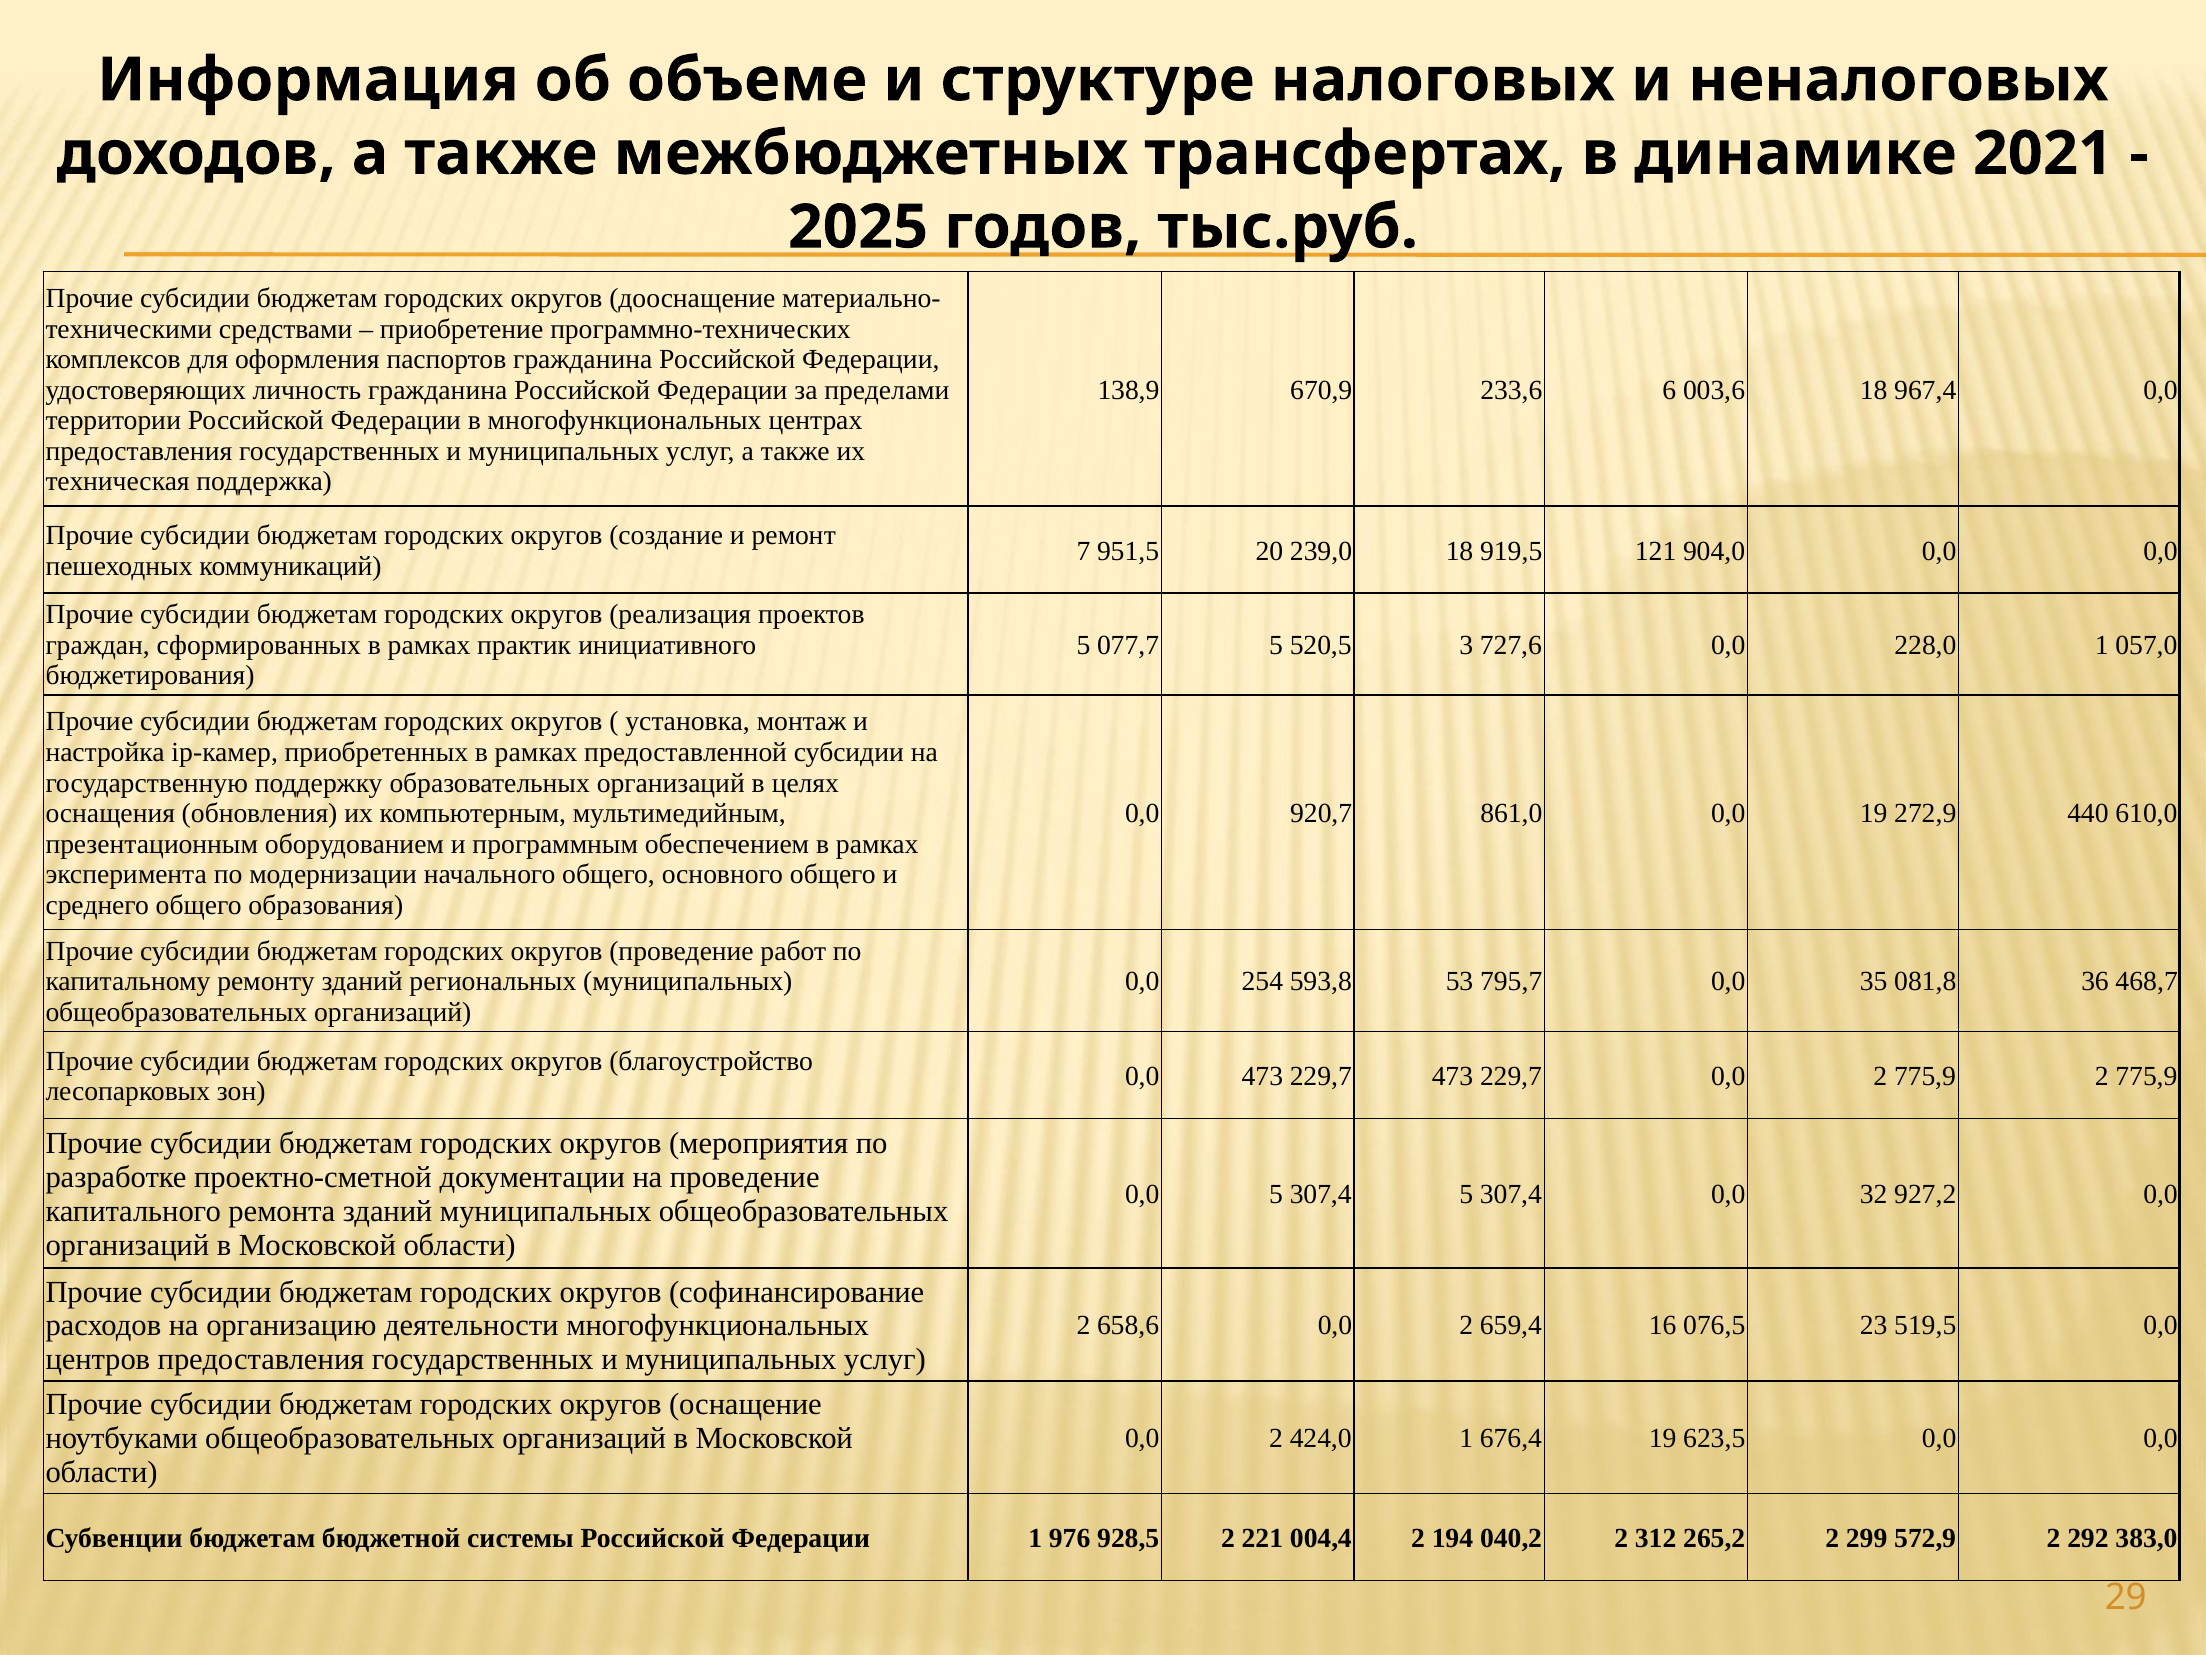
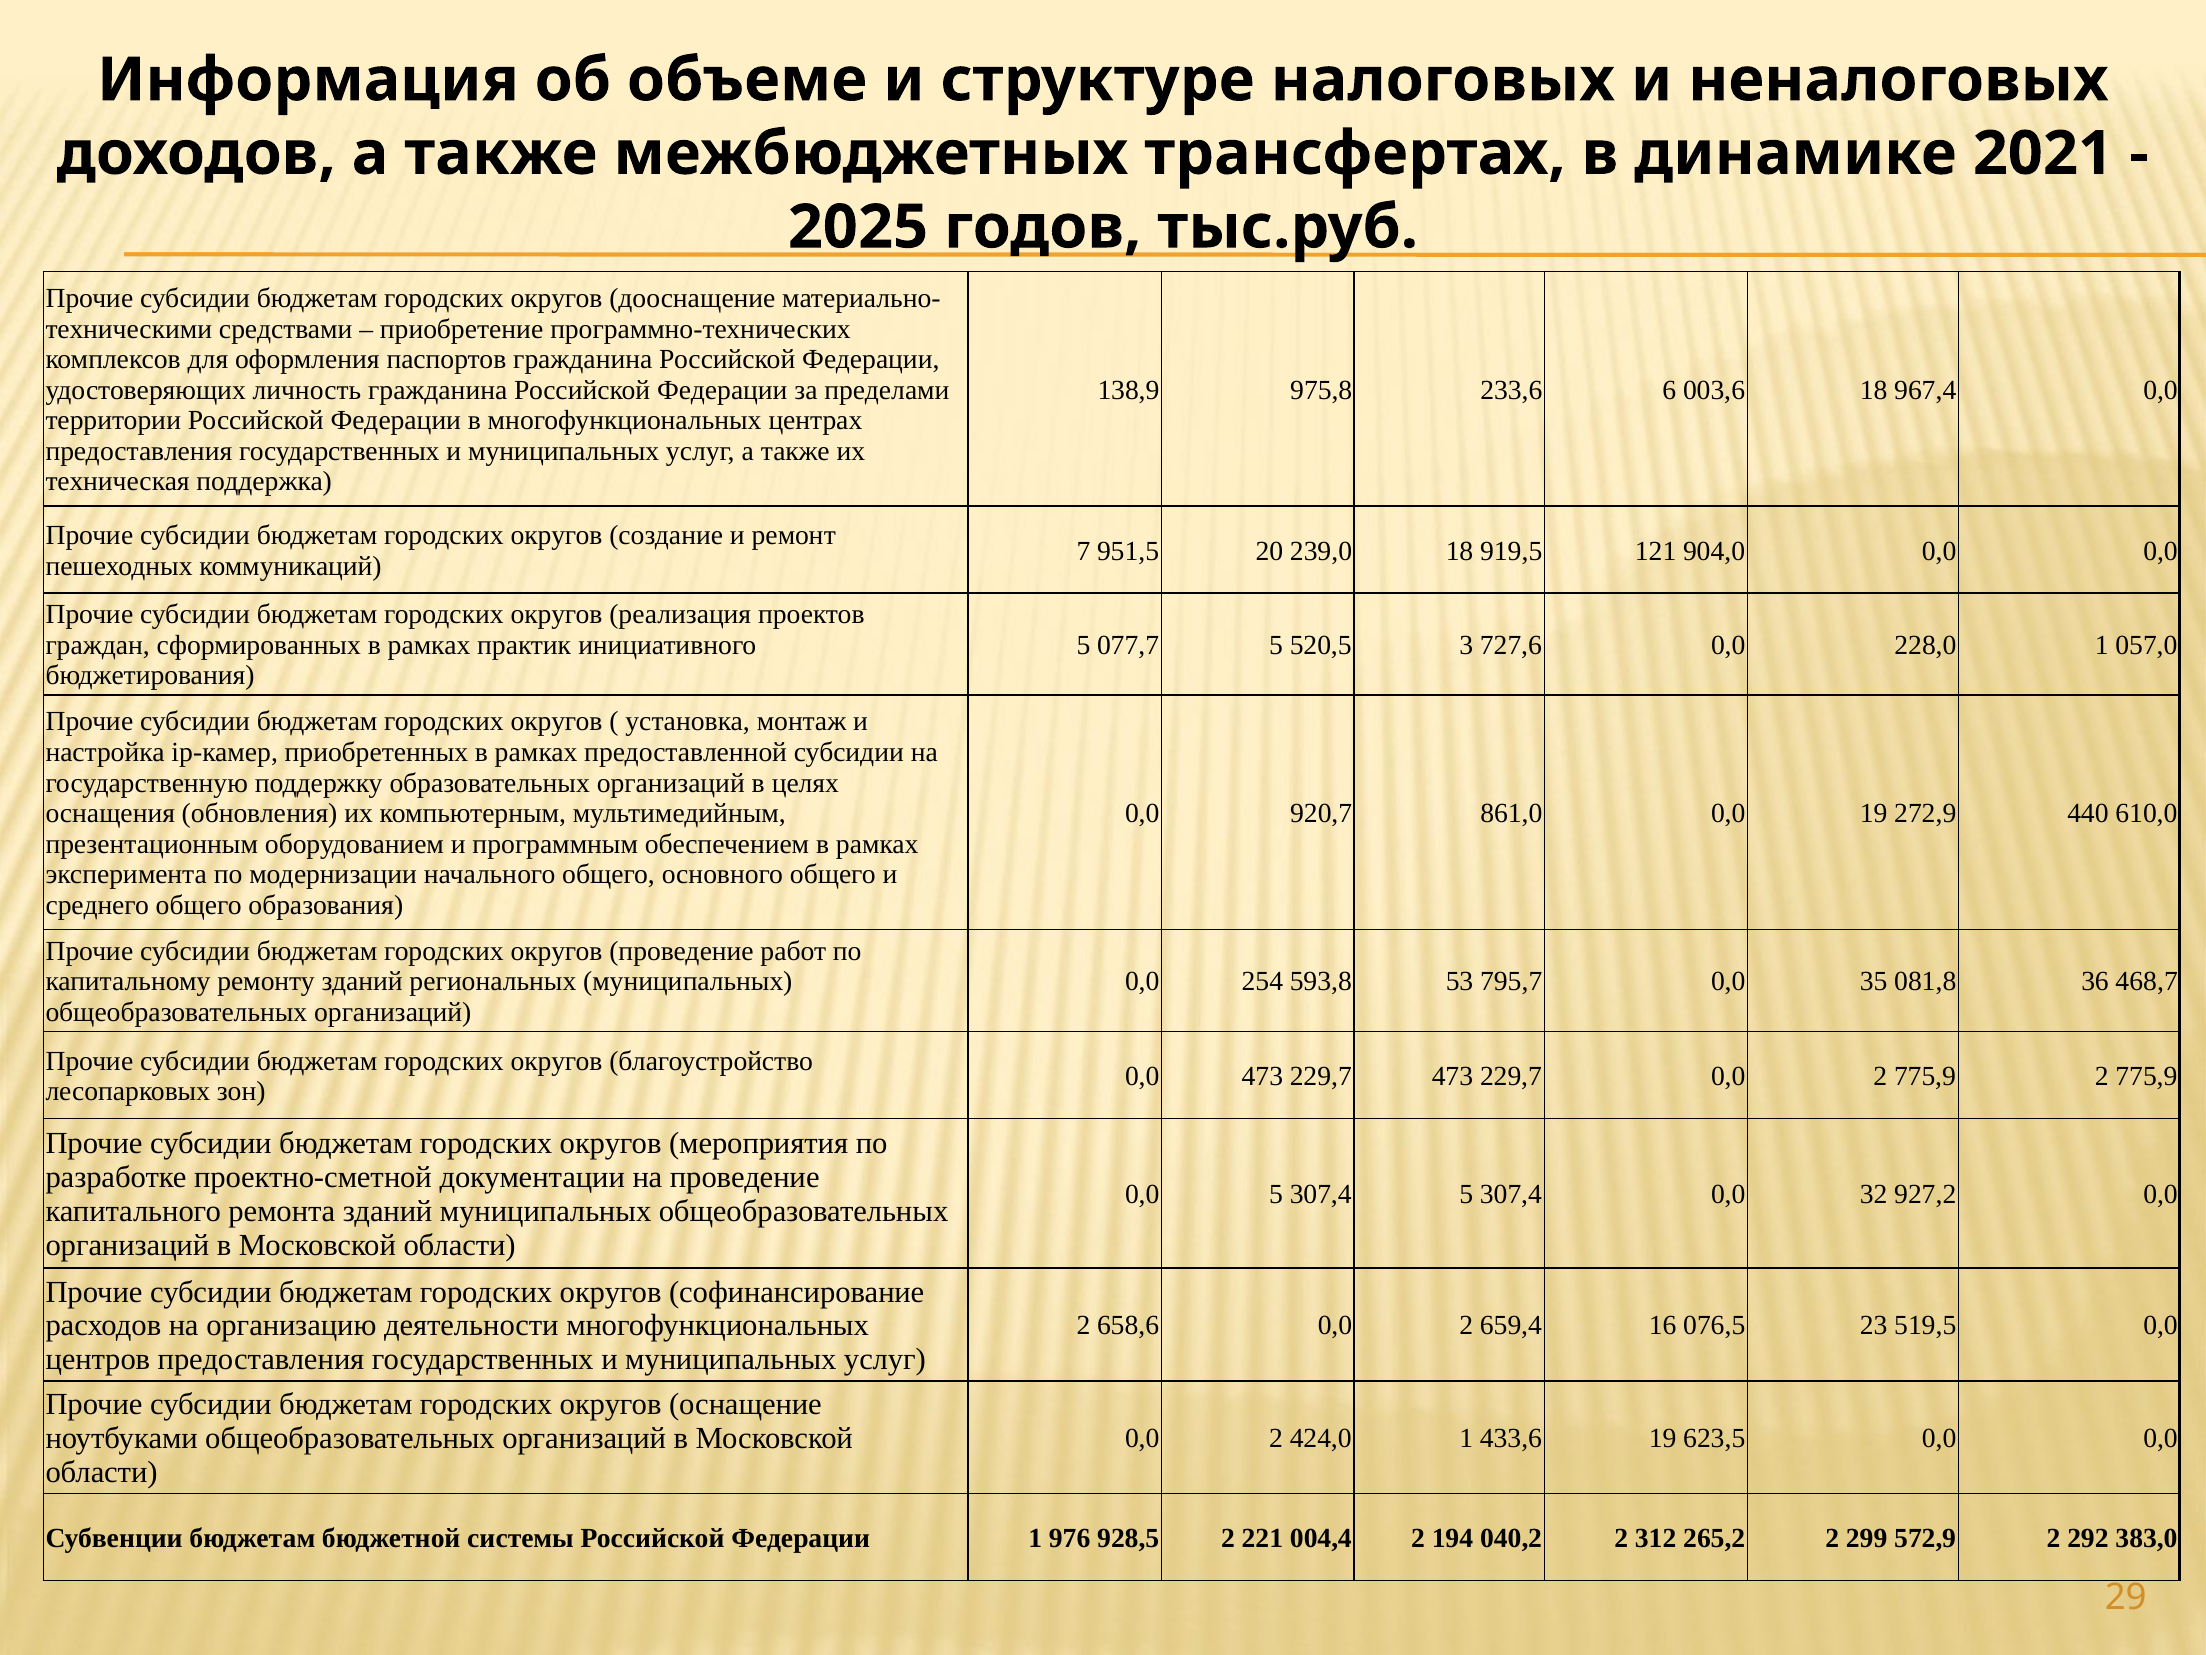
670,9: 670,9 -> 975,8 (1321, 390)
676,4: 676,4 -> 433,6 (1511, 1438)
